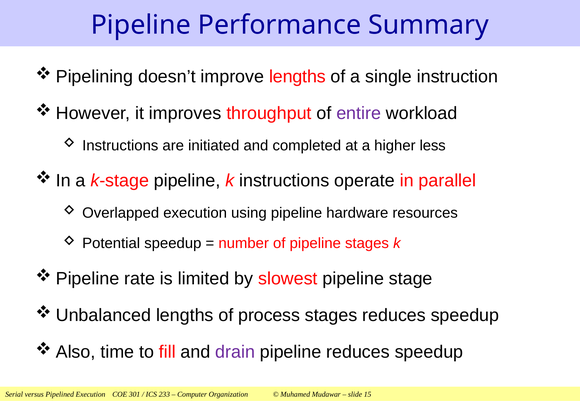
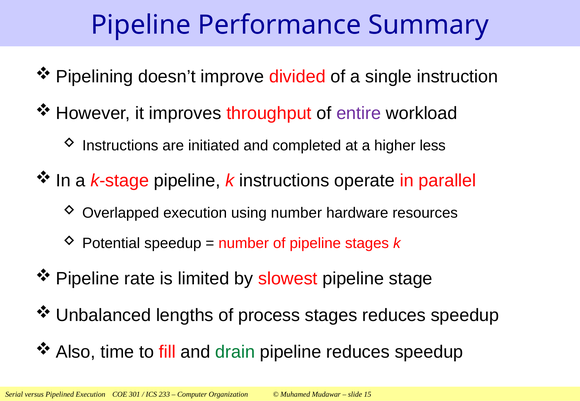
improve lengths: lengths -> divided (297, 77)
using pipeline: pipeline -> number (296, 213)
drain colour: purple -> green (235, 352)
